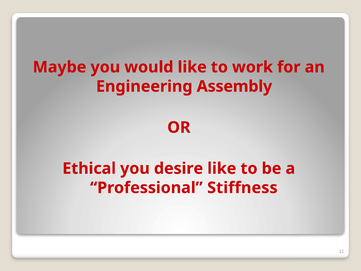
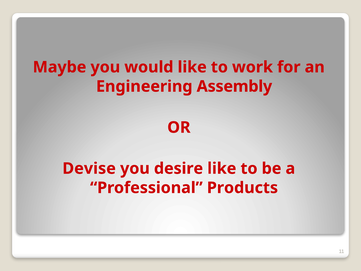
Ethical: Ethical -> Devise (89, 168)
Stiffness: Stiffness -> Products (242, 188)
